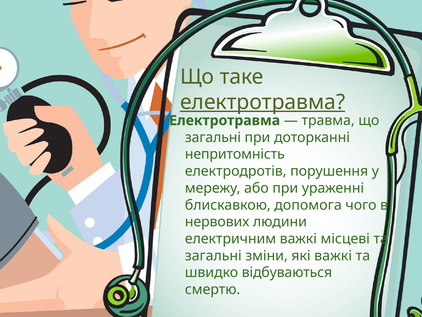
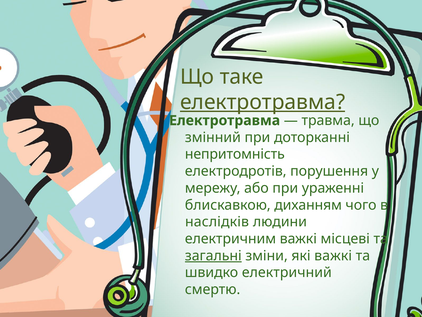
загальні: загальні -> змінний (213, 137)
допомога: допомога -> диханням (308, 205)
нервових: нервових -> наслідків (217, 222)
загальні underline: none -> present (213, 255)
відбуваються: відбуваються -> електричний (287, 272)
